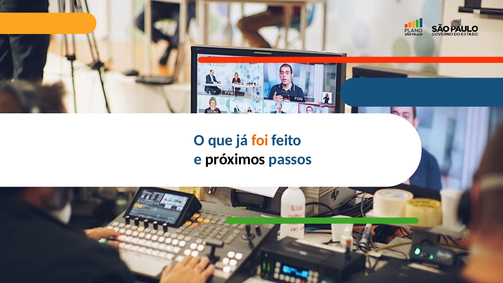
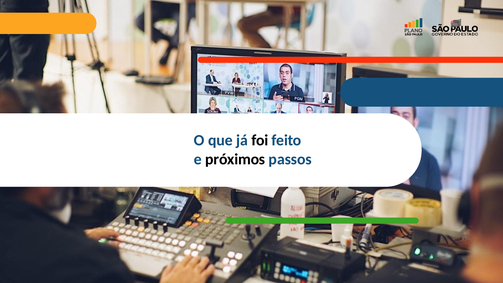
foi colour: orange -> black (260, 140)
